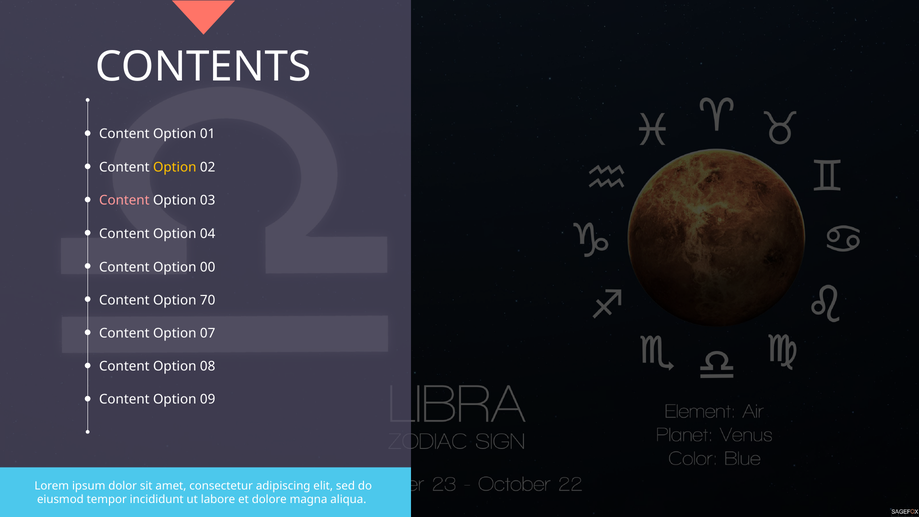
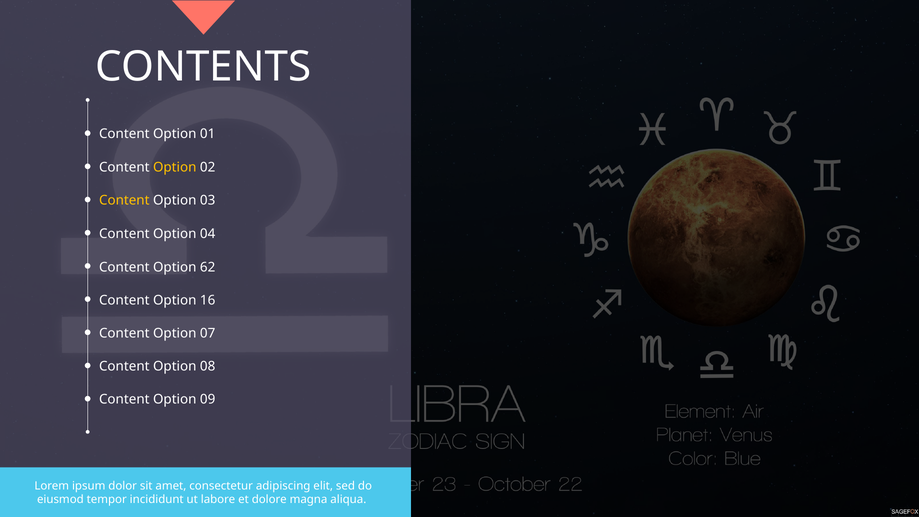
Content colour: pink -> yellow (124, 200)
00: 00 -> 62 (208, 267)
70: 70 -> 16 (208, 300)
